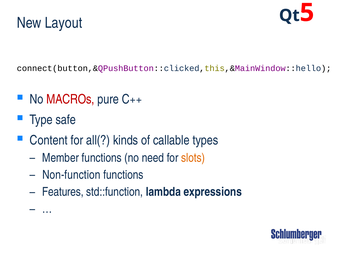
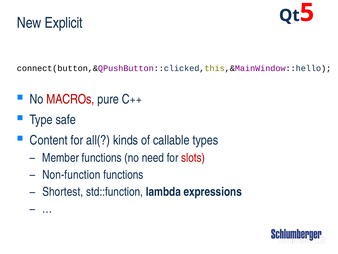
Layout: Layout -> Explicit (64, 23)
slots colour: orange -> red (193, 158)
Features: Features -> Shortest (63, 192)
